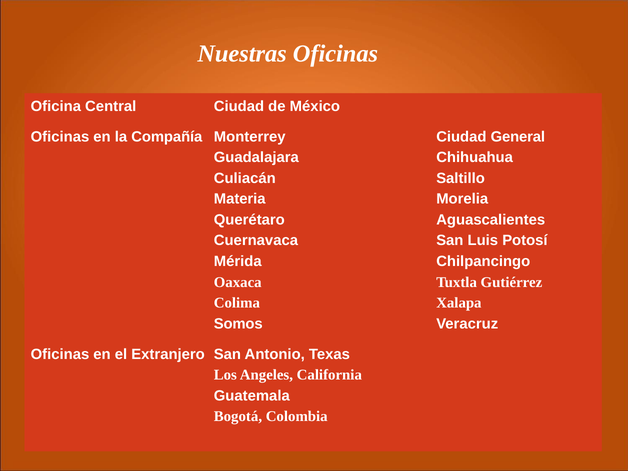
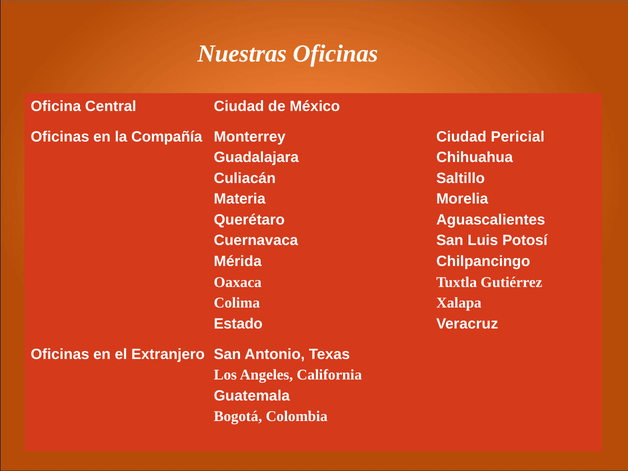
General: General -> Pericial (518, 137)
Somos: Somos -> Estado (238, 324)
